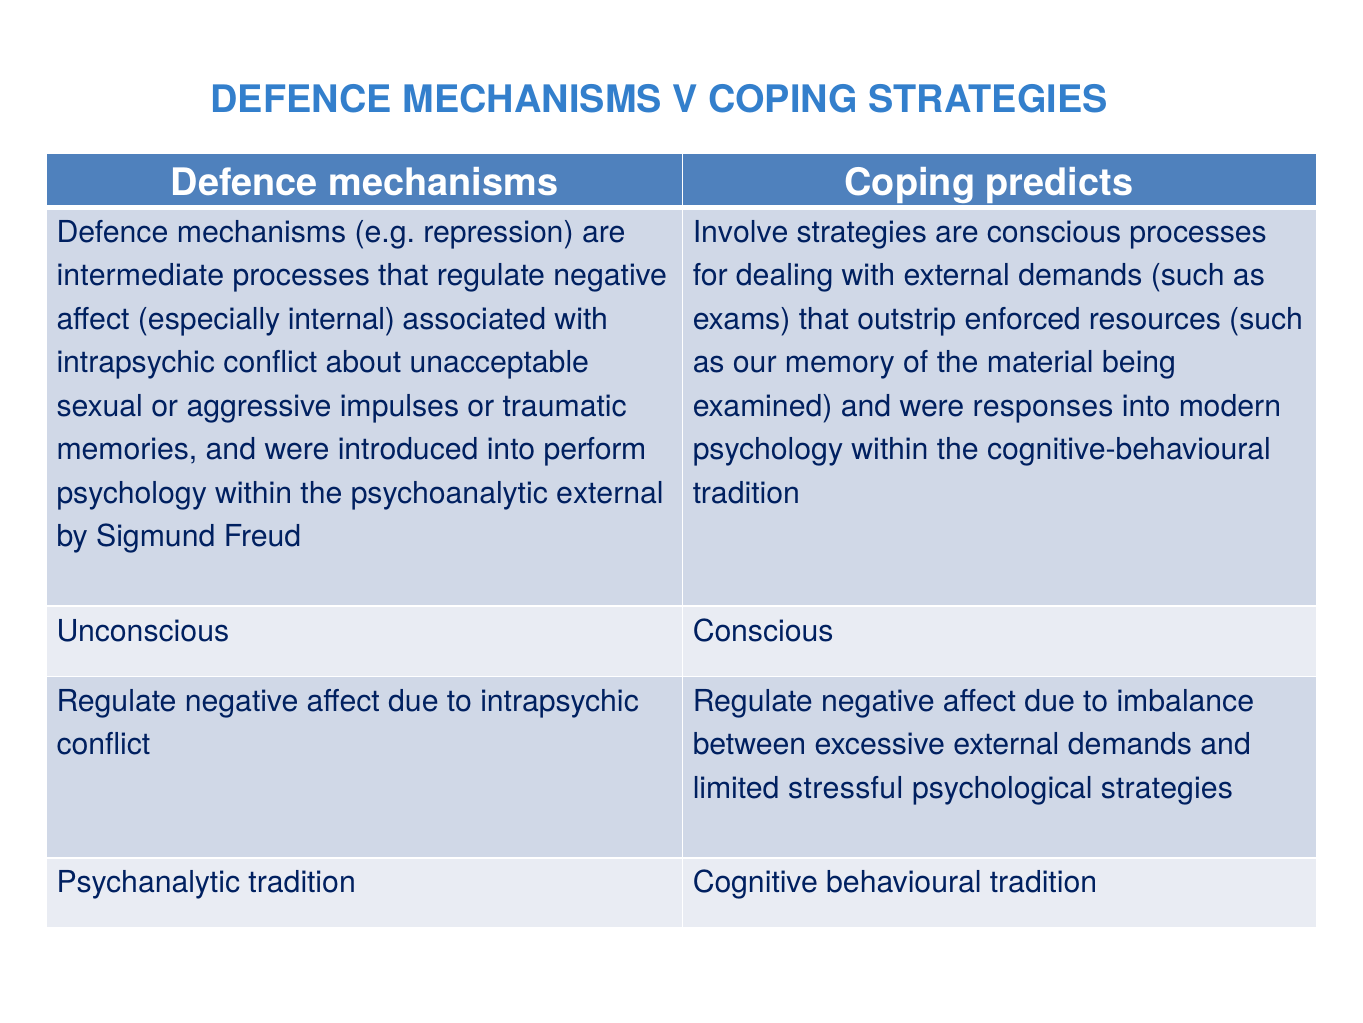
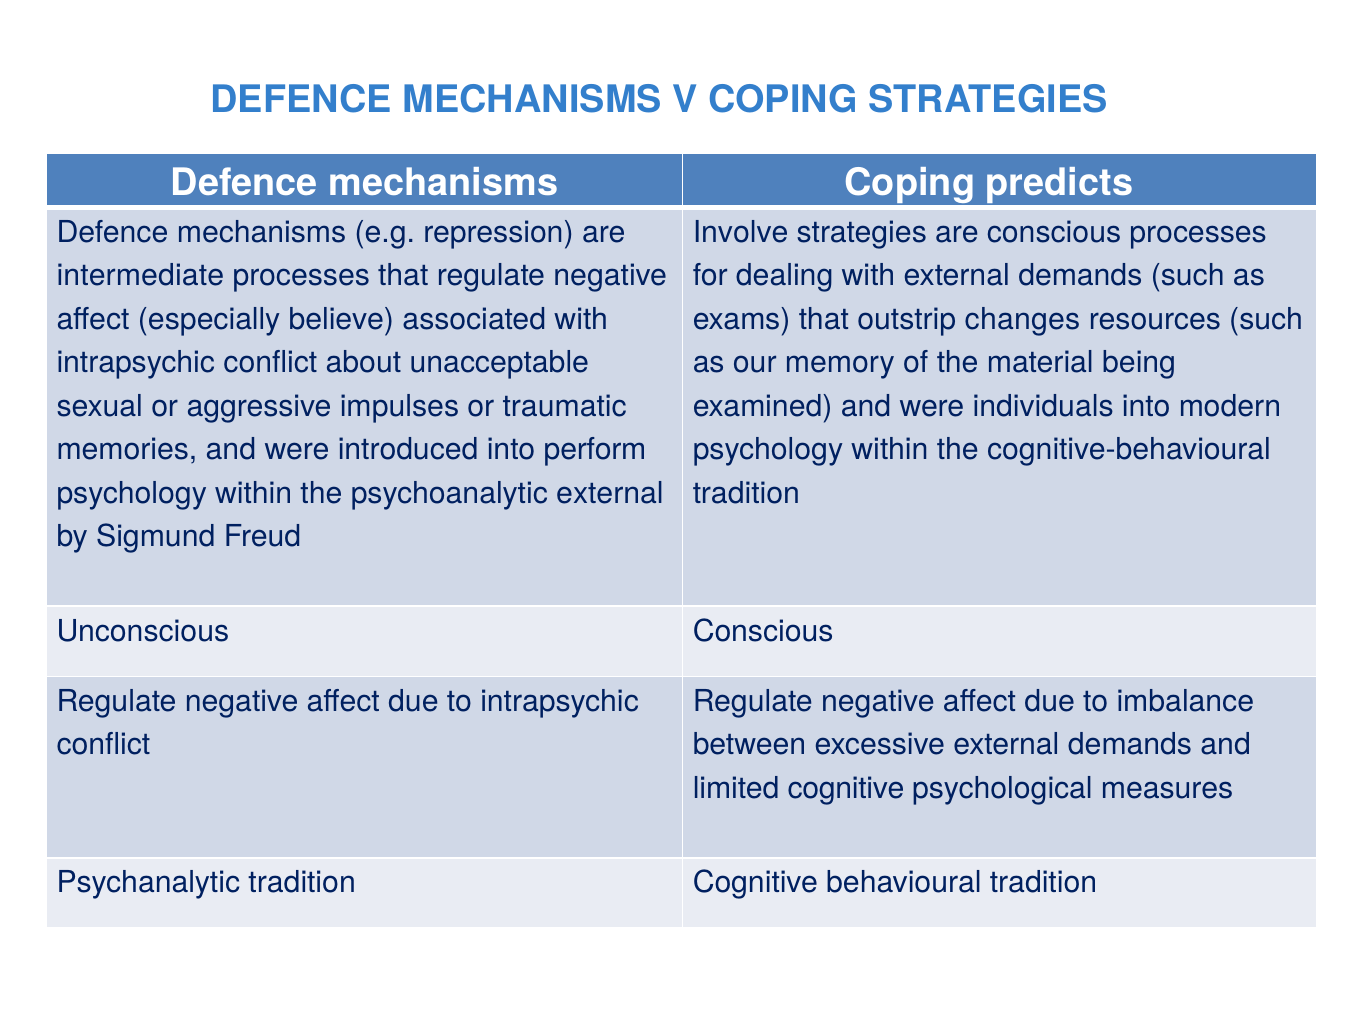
internal: internal -> believe (341, 319)
enforced: enforced -> changes (1023, 319)
responses: responses -> individuals (1043, 406)
limited stressful: stressful -> cognitive (846, 788)
psychological strategies: strategies -> measures (1167, 788)
